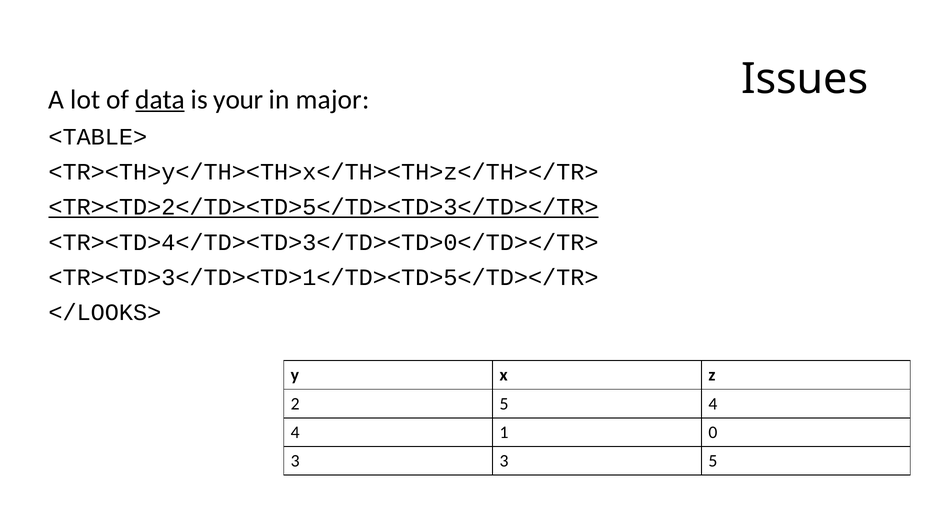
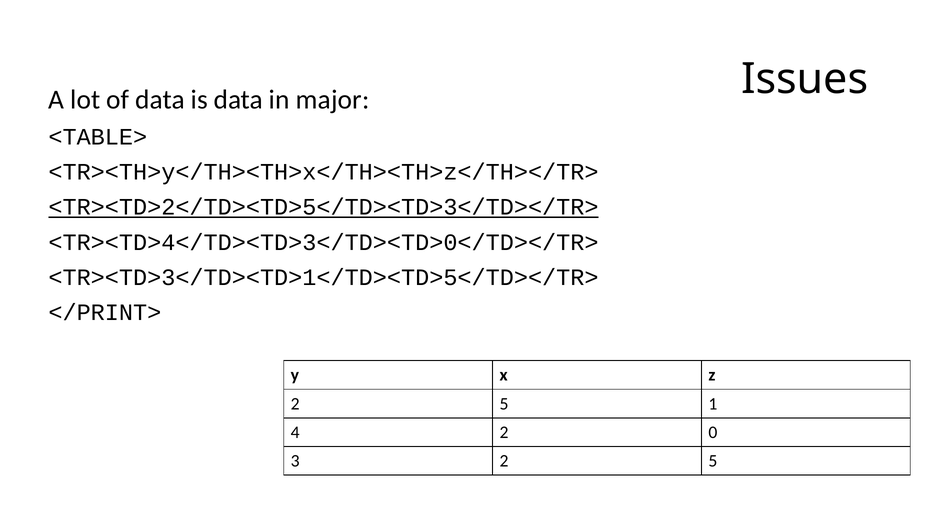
data underline: present -> none (160, 99)
is your: your -> data (238, 99)
</LOOKS>: </LOOKS> -> </PRINT> (105, 313)
5 4: 4 -> 1 (713, 404)
4 1: 1 -> 2 (504, 432)
3 3: 3 -> 2 (504, 461)
